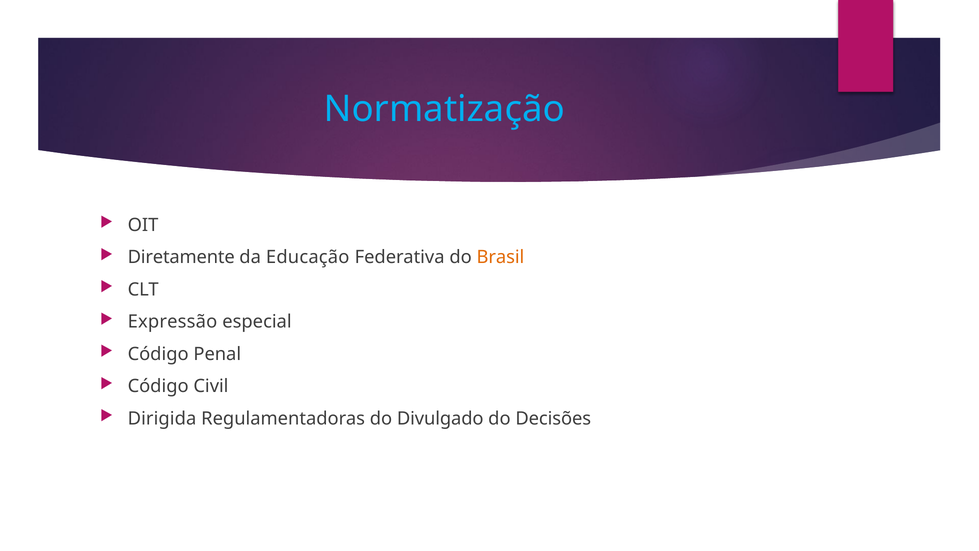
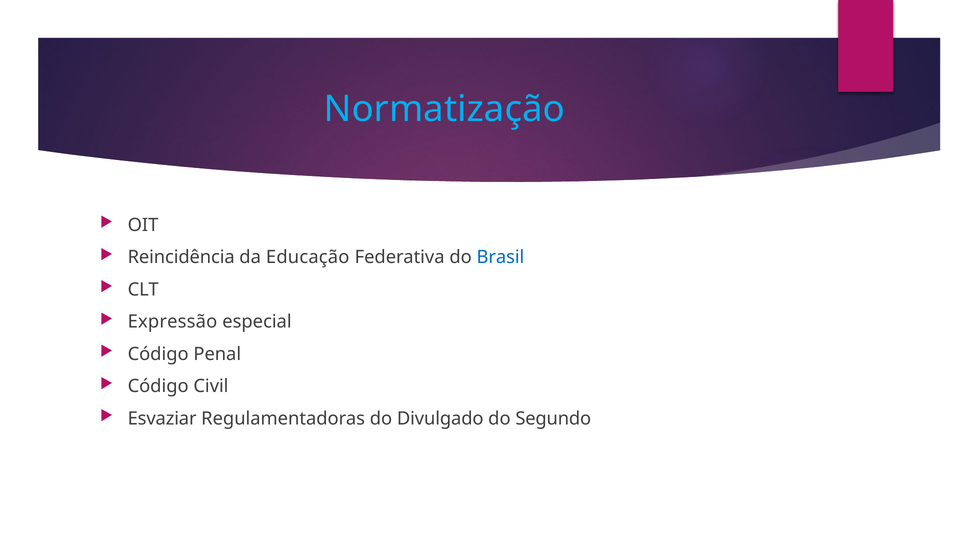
Diretamente: Diretamente -> Reincidência (181, 257)
Brasil colour: orange -> blue (500, 257)
Dirigida: Dirigida -> Esvaziar (162, 418)
Decisões: Decisões -> Segundo (553, 418)
